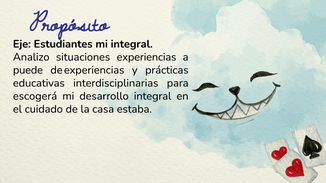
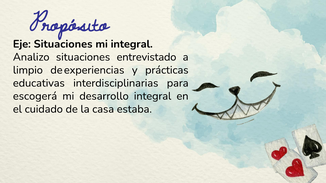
Eje Estudiantes: Estudiantes -> Situaciones (63, 44)
situaciones experiencias: experiencias -> entrevistado (146, 57)
puede: puede -> limpio (28, 70)
